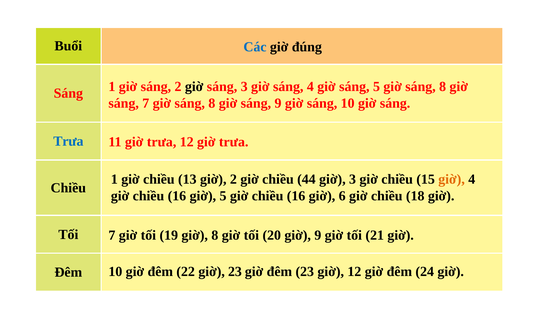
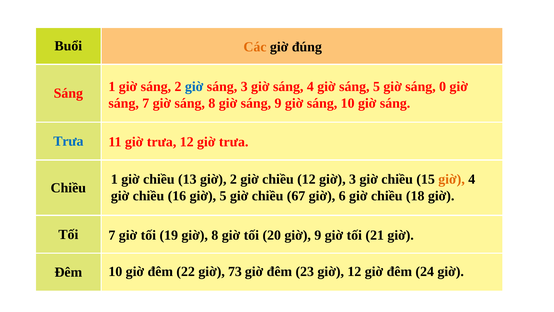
Các colour: blue -> orange (255, 47)
giờ colour: black -> blue (194, 86)
5 giờ sáng 8: 8 -> 0 (443, 86)
chiều 44: 44 -> 12 (306, 179)
5 giờ chiều 16: 16 -> 67 (296, 196)
giờ 23: 23 -> 73 (235, 271)
